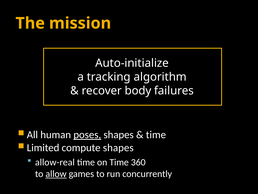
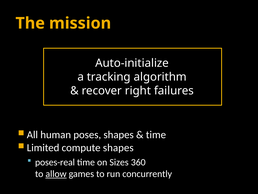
body: body -> right (138, 91)
poses underline: present -> none (87, 134)
allow-real: allow-real -> poses-real (55, 162)
on Time: Time -> Sizes (119, 162)
